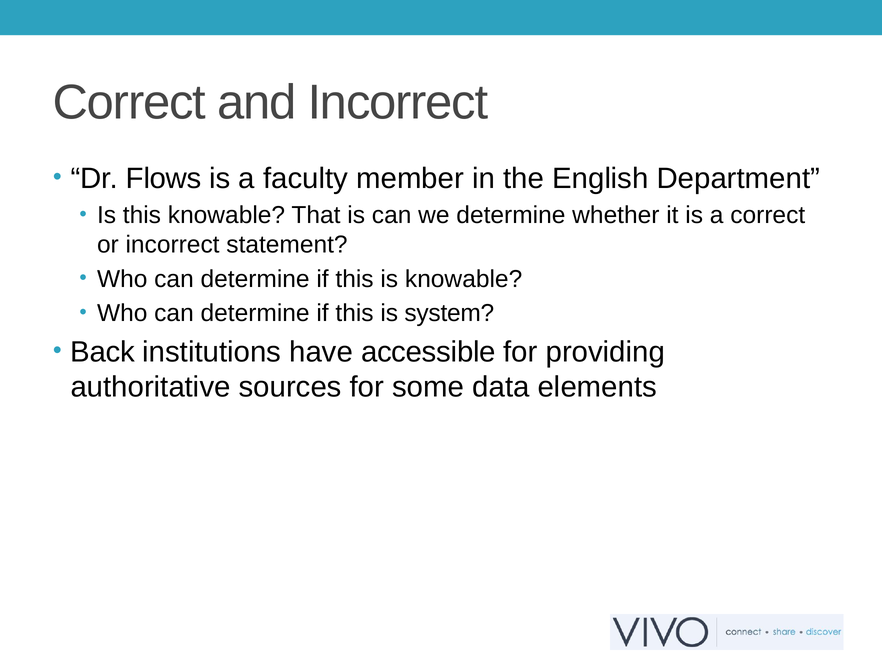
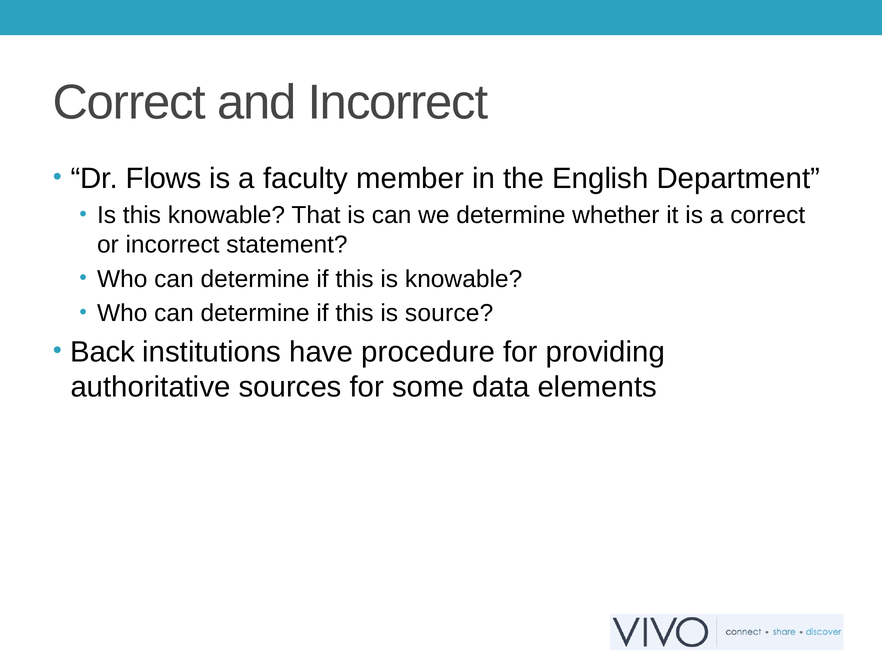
system: system -> source (449, 314)
accessible: accessible -> procedure (428, 352)
